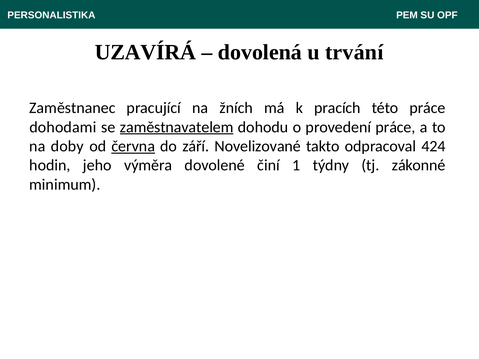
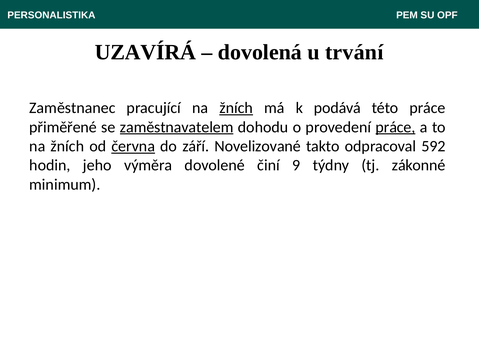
žních underline: none -> present (236, 108)
pracích: pracích -> podává (337, 108)
dohodami: dohodami -> přiměřené (63, 127)
práce underline: none -> present (396, 127)
doby: doby -> žních (67, 146)
424: 424 -> 592 (434, 146)
1: 1 -> 9 (296, 165)
